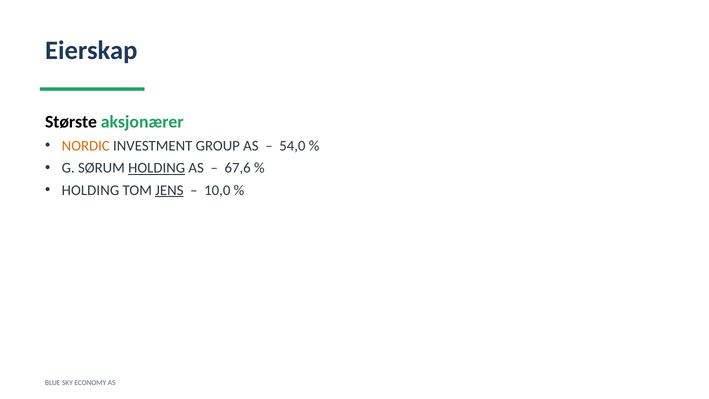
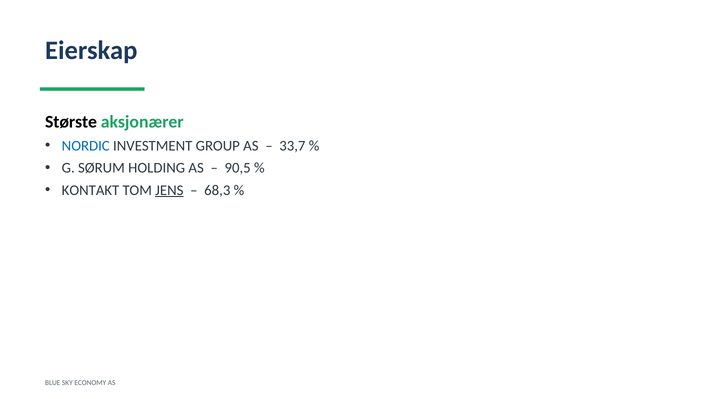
NORDIC colour: orange -> blue (86, 146)
54,0: 54,0 -> 33,7 (292, 146)
HOLDING underline: present -> none (157, 168)
67,6: 67,6 -> 90,5 (238, 168)
HOLDING: HOLDING -> KONTAKT (91, 190)
10,0: 10,0 -> 68,3 (217, 190)
